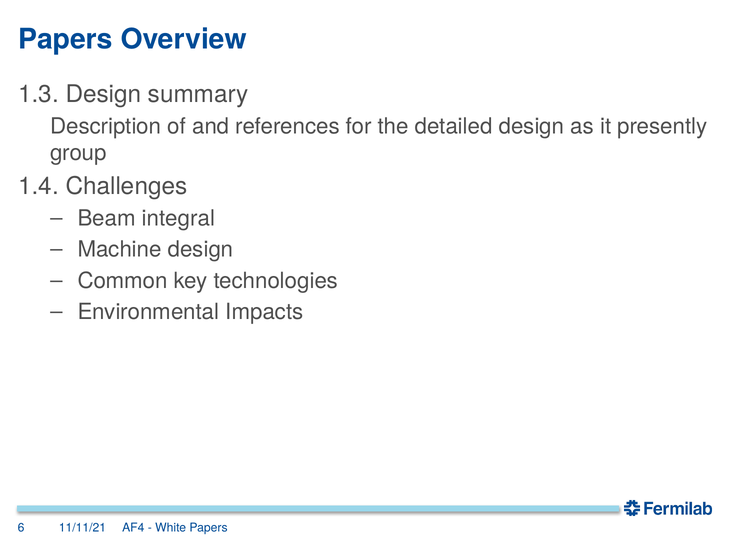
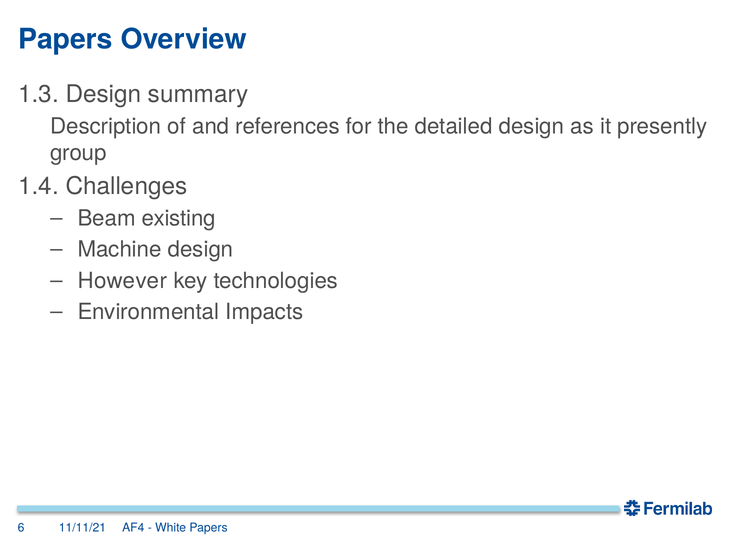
integral: integral -> existing (179, 218)
Common: Common -> However (122, 281)
